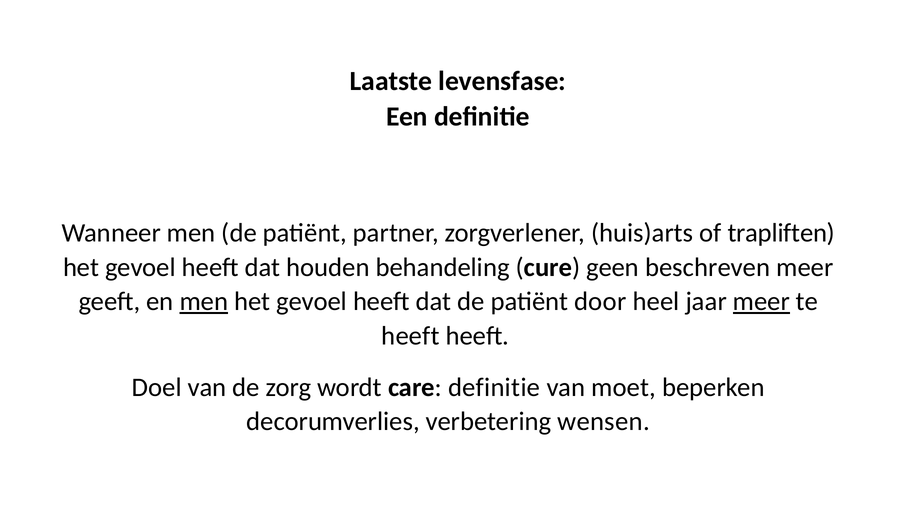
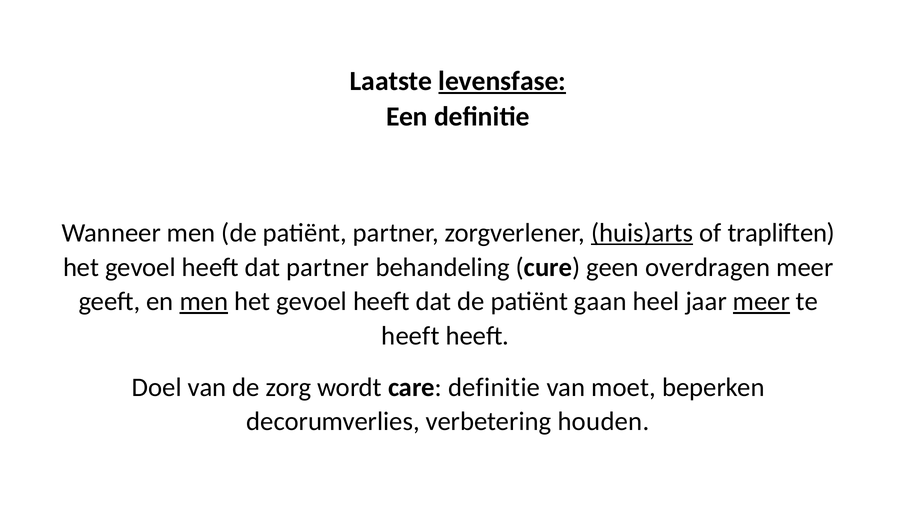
levensfase underline: none -> present (502, 81)
huis)arts underline: none -> present (642, 233)
dat houden: houden -> partner (328, 267)
beschreven: beschreven -> overdragen (708, 267)
door: door -> gaan (600, 302)
wensen: wensen -> houden (603, 422)
